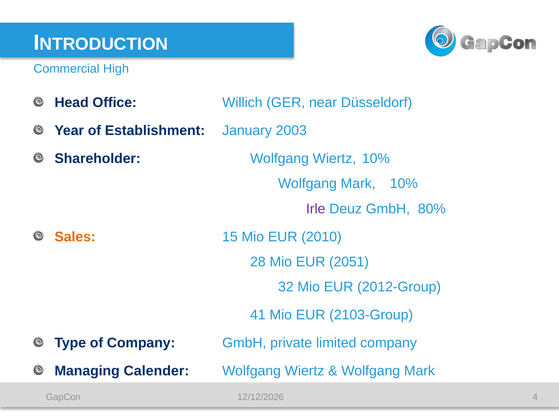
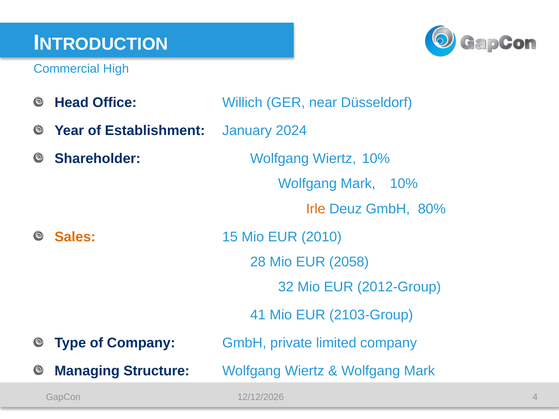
2003: 2003 -> 2024 (291, 131)
Irle colour: purple -> orange (316, 209)
2051: 2051 -> 2058 (349, 262)
Calender: Calender -> Structure (157, 371)
